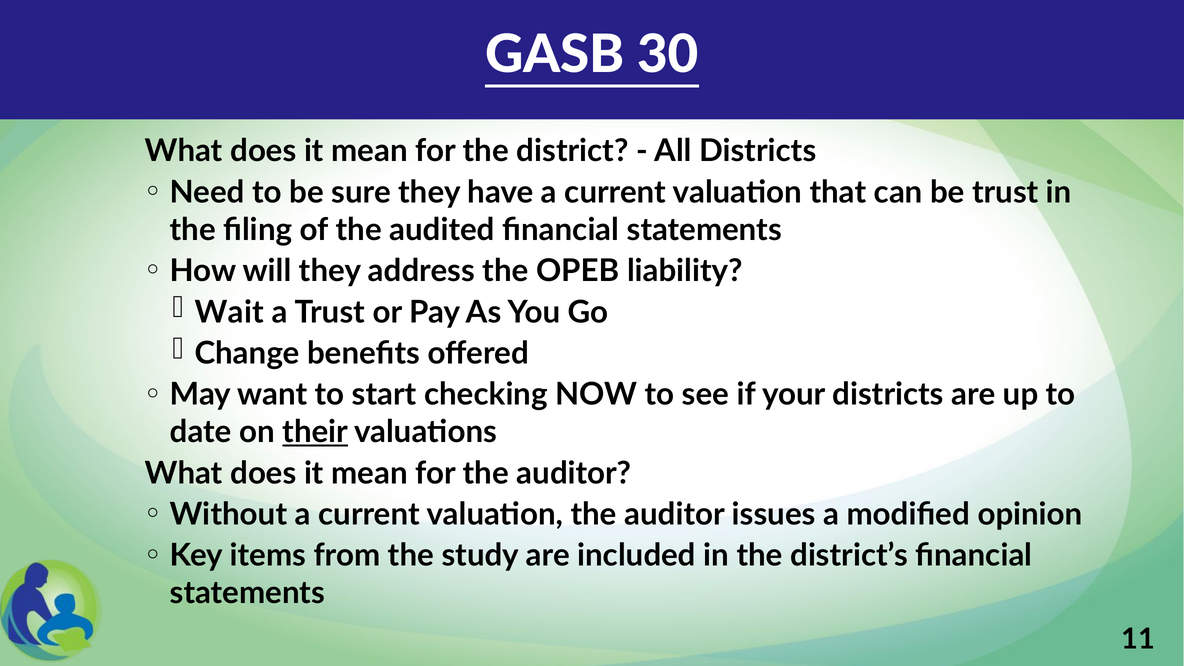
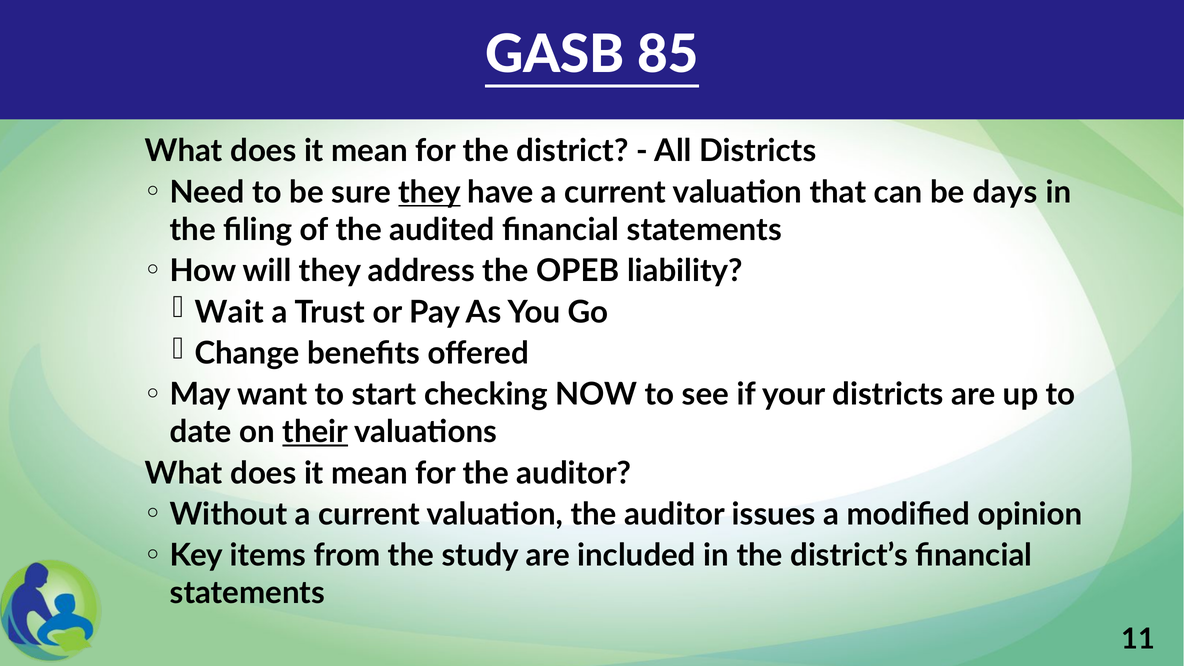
30: 30 -> 85 (668, 55)
they underline: none -> present (430, 192)
be trust: trust -> days (1005, 192)
